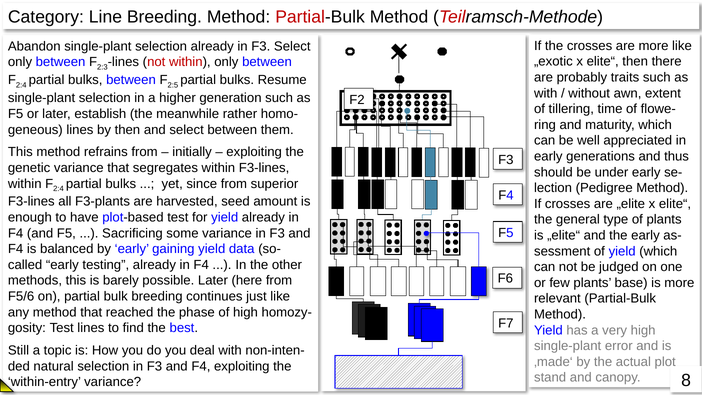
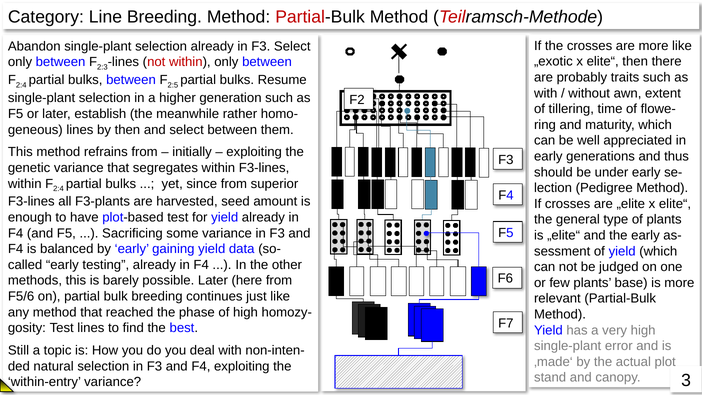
8: 8 -> 3 (686, 380)
